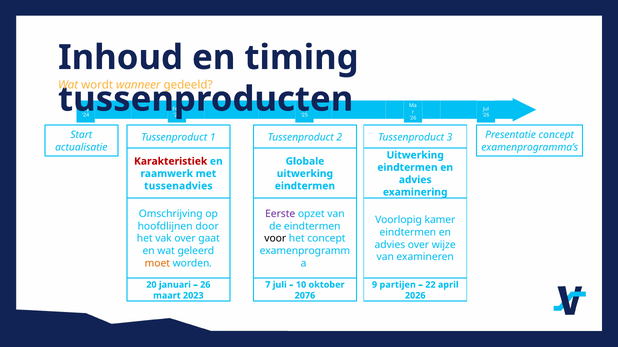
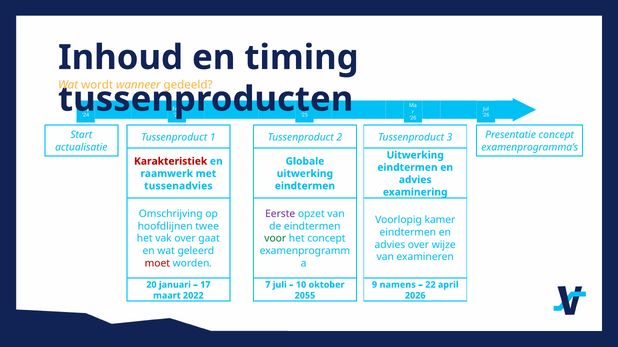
door: door -> twee (207, 227)
voor colour: black -> green (275, 239)
moet colour: orange -> red (157, 264)
26: 26 -> 17 (205, 285)
partijen: partijen -> namens (398, 285)
2023: 2023 -> 2022 (193, 296)
2076: 2076 -> 2055 (305, 296)
